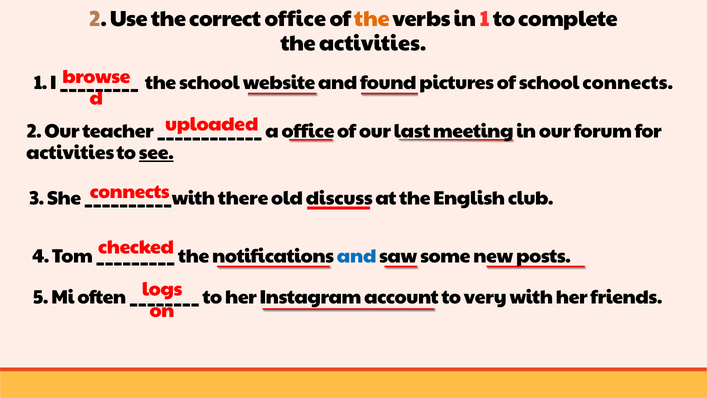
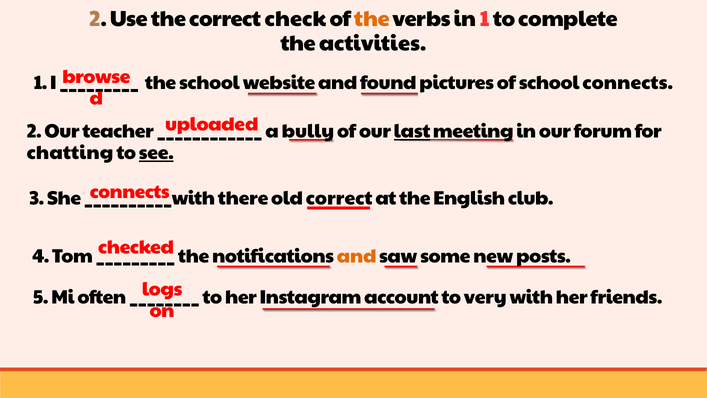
correct office: office -> check (295, 19)
a office: office -> bully (308, 131)
last underline: none -> present (412, 131)
activities: activities -> chatting (70, 153)
old discuss: discuss -> correct (339, 198)
and colour: blue -> orange (357, 256)
